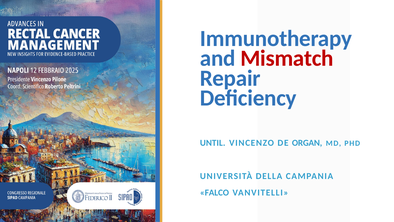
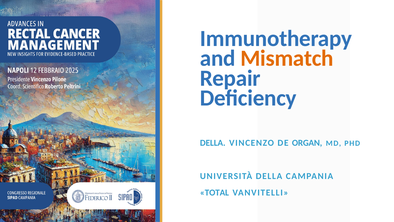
Mismatch colour: red -> orange (287, 58)
UNTIL: UNTIL -> DELLA (213, 143)
FALCO: FALCO -> TOTAL (214, 192)
